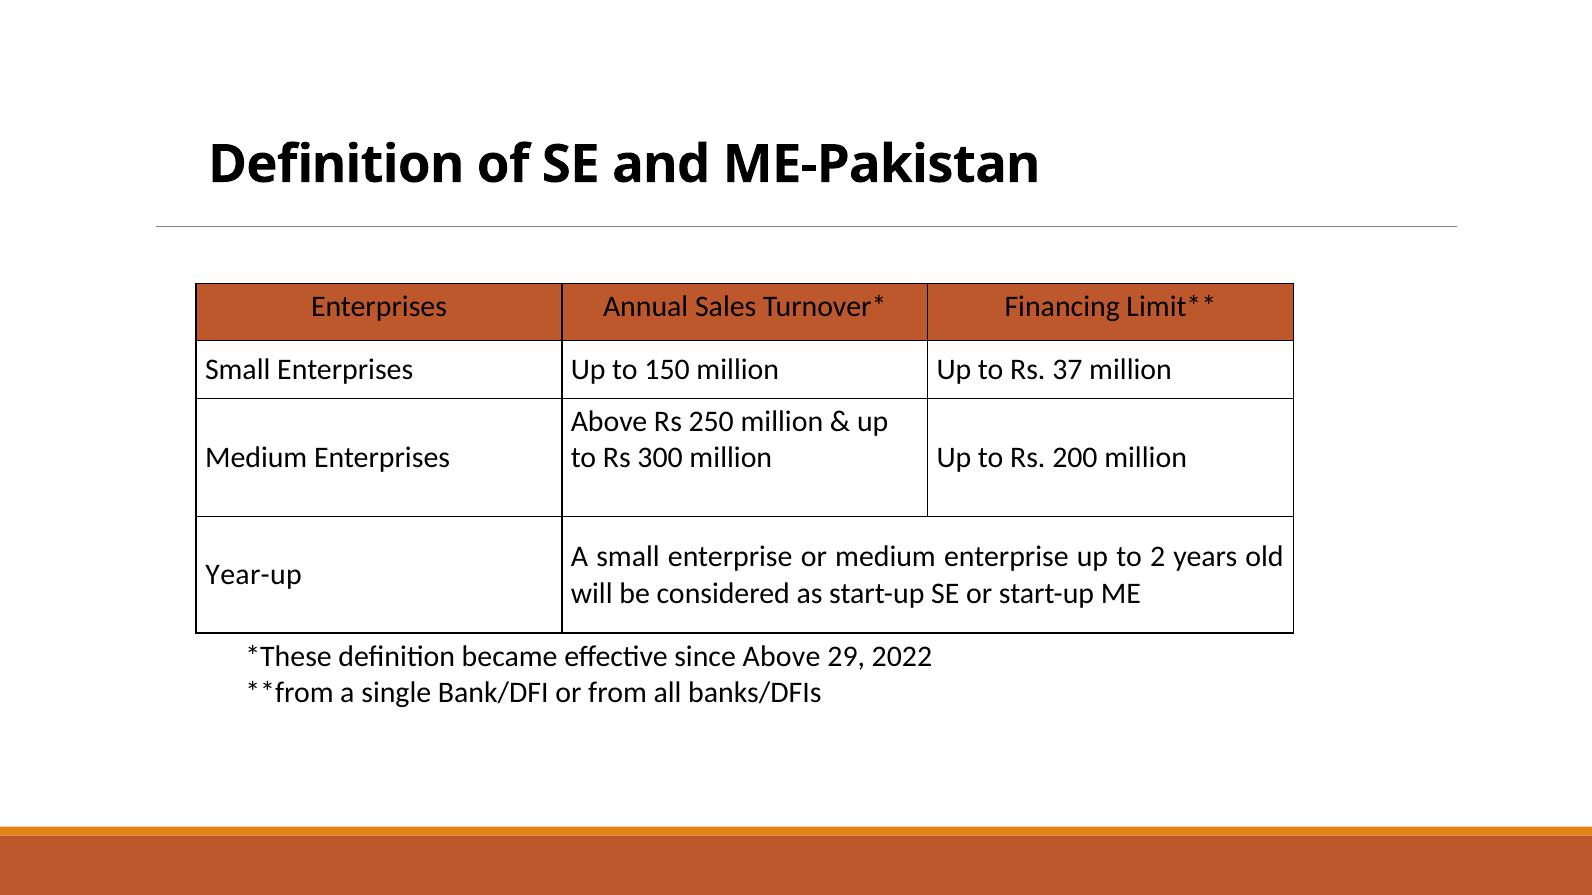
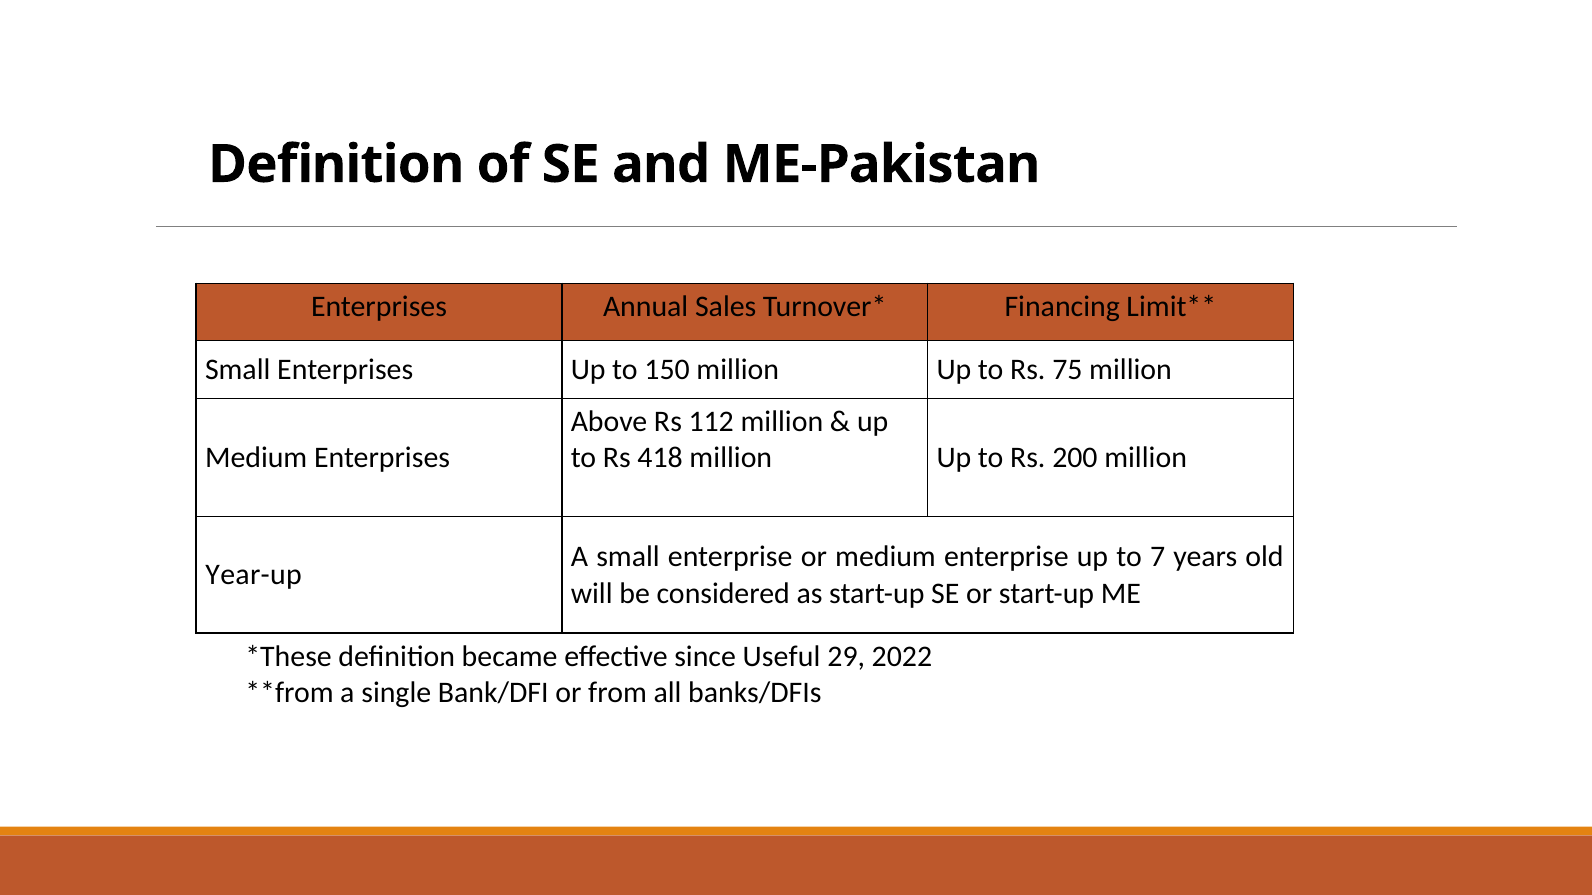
37: 37 -> 75 (1067, 370)
250: 250 -> 112 (711, 422)
300: 300 -> 418 (660, 458)
2: 2 -> 7 (1158, 557)
since Above: Above -> Useful (782, 657)
